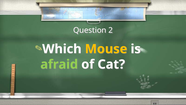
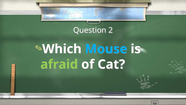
Mouse colour: yellow -> light blue (106, 49)
